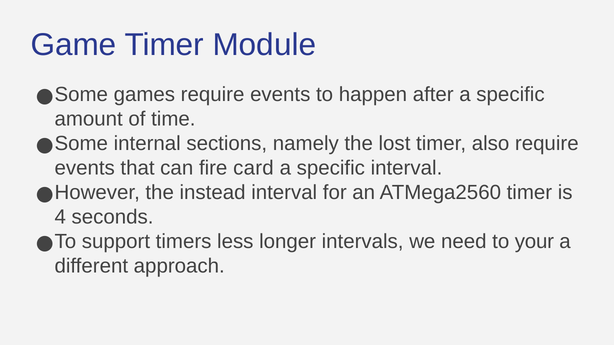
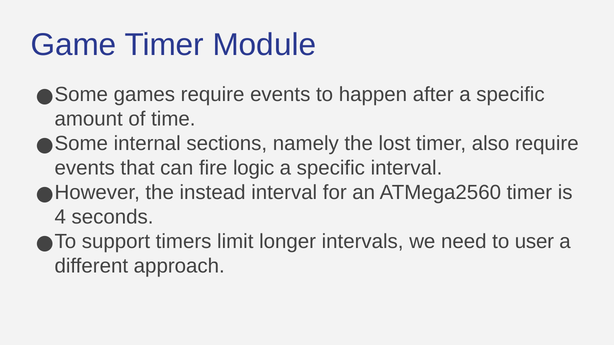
card: card -> logic (254, 168)
less: less -> limit (235, 242)
your: your -> user (534, 242)
